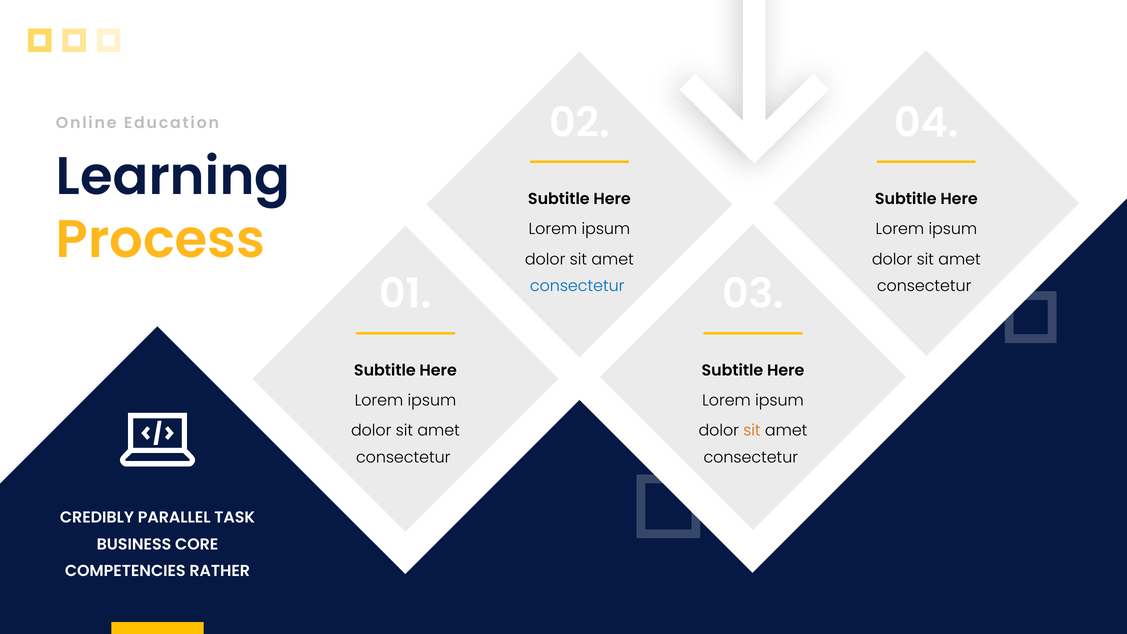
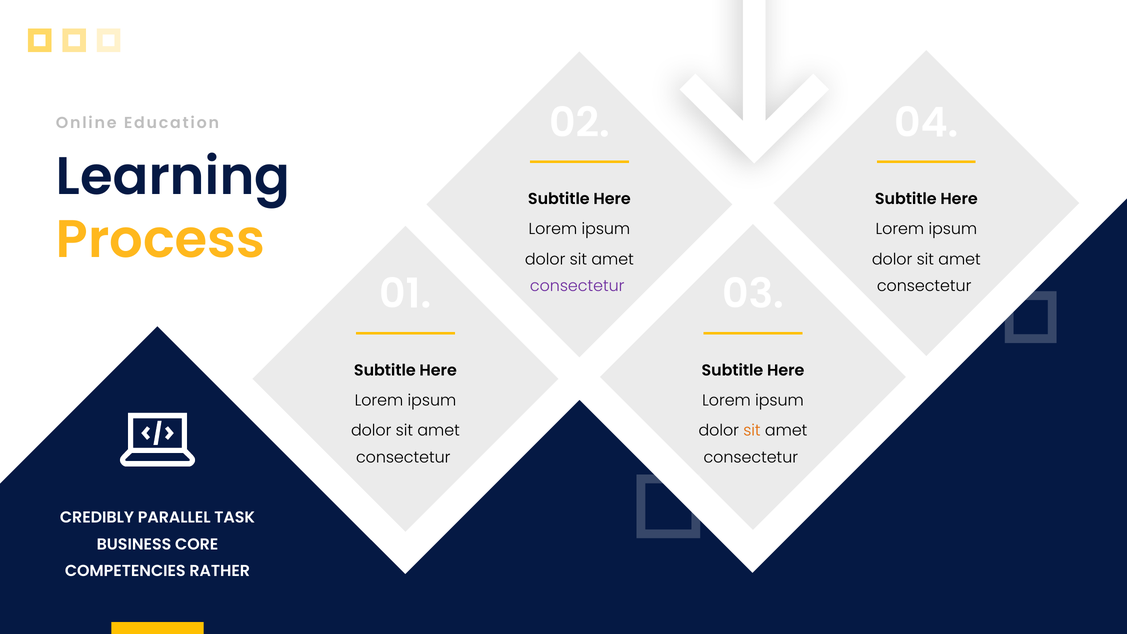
consectetur colour: blue -> purple (577, 286)
